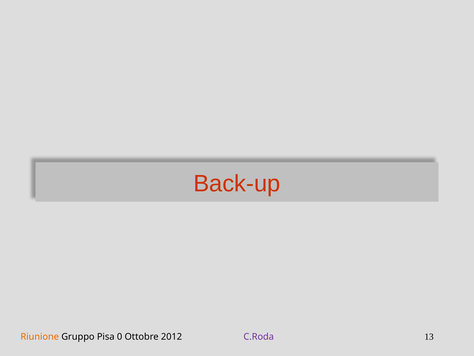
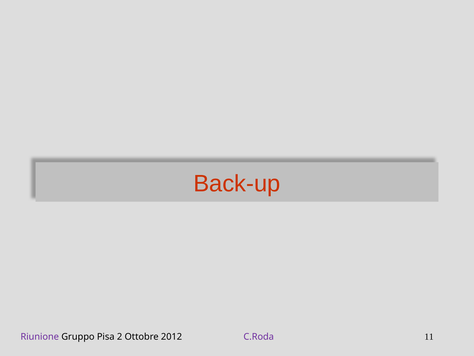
Riunione colour: orange -> purple (40, 336)
0: 0 -> 2 (120, 336)
13: 13 -> 11 (429, 336)
